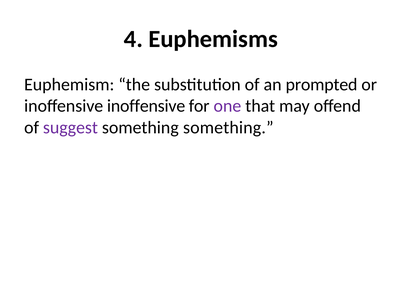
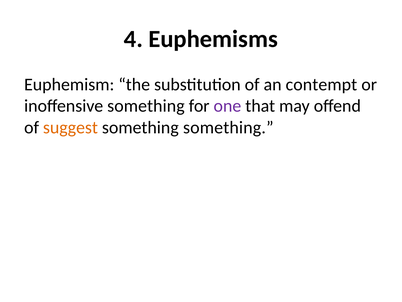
prompted: prompted -> contempt (321, 84)
inoffensive inoffensive: inoffensive -> something (146, 106)
suggest colour: purple -> orange (70, 127)
